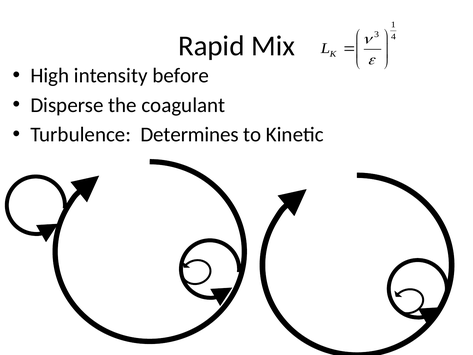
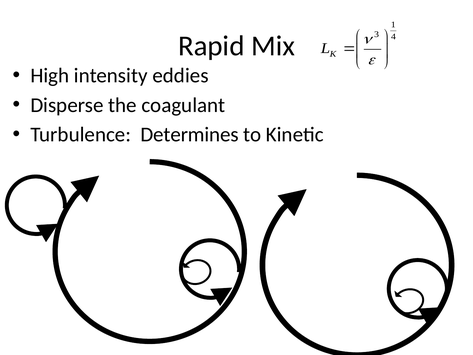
before: before -> eddies (181, 76)
